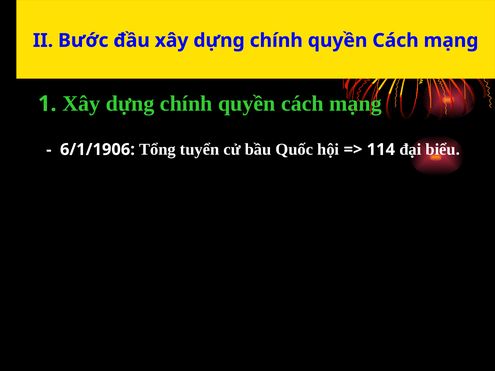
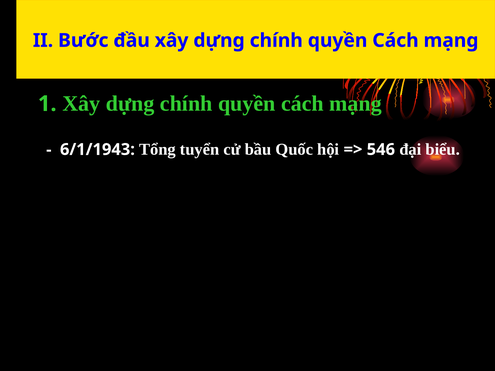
6/1/1906: 6/1/1906 -> 6/1/1943 (97, 150)
114: 114 -> 546 (381, 150)
